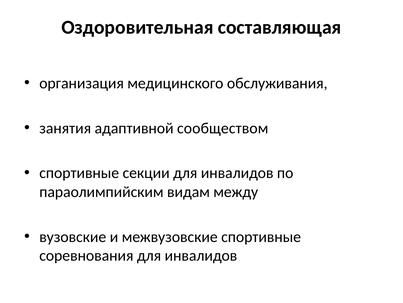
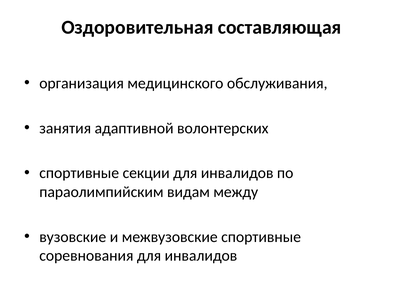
сообществом: сообществом -> волонтерских (223, 128)
